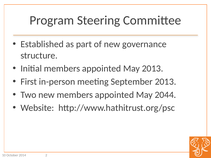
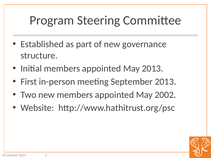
2044: 2044 -> 2002 (165, 95)
